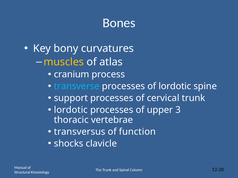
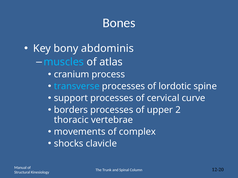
curvatures: curvatures -> abdominis (107, 48)
muscles colour: yellow -> light blue (64, 62)
cervical trunk: trunk -> curve (194, 98)
lordotic: lordotic -> borders (71, 110)
3: 3 -> 2 (178, 110)
transversus: transversus -> movements (80, 132)
function: function -> complex (137, 132)
